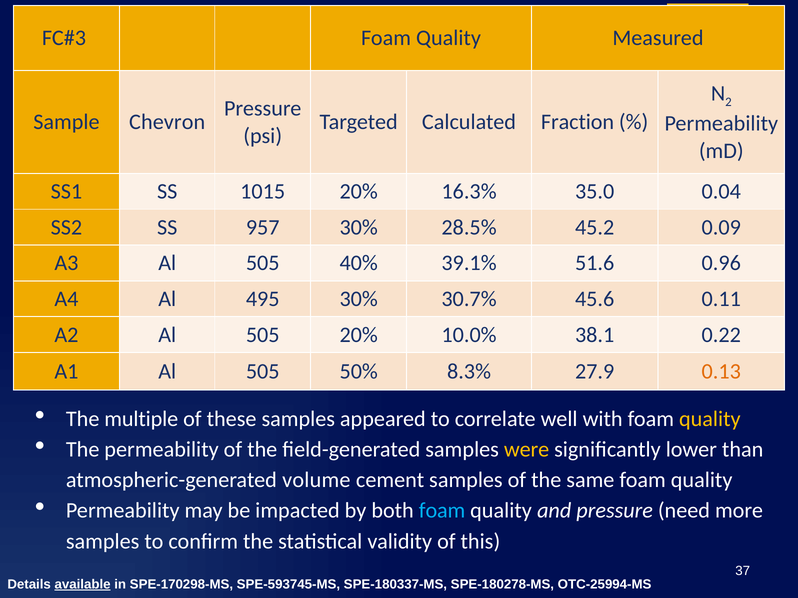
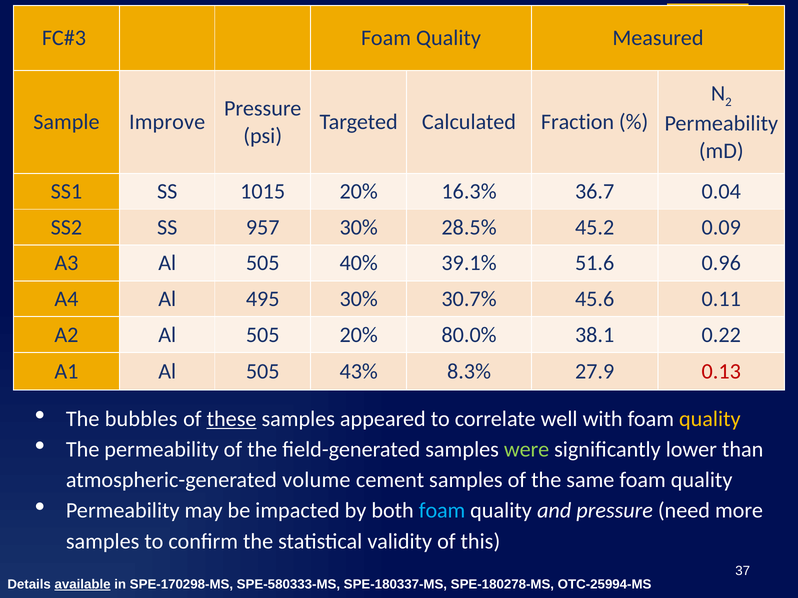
Chevron: Chevron -> Improve (167, 122)
35.0: 35.0 -> 36.7 (595, 192)
10.0%: 10.0% -> 80.0% (469, 335)
50%: 50% -> 43% (359, 372)
0.13 colour: orange -> red (721, 372)
multiple: multiple -> bubbles (141, 419)
these underline: none -> present (232, 419)
were colour: yellow -> light green (527, 450)
SPE-593745-MS: SPE-593745-MS -> SPE-580333-MS (288, 585)
